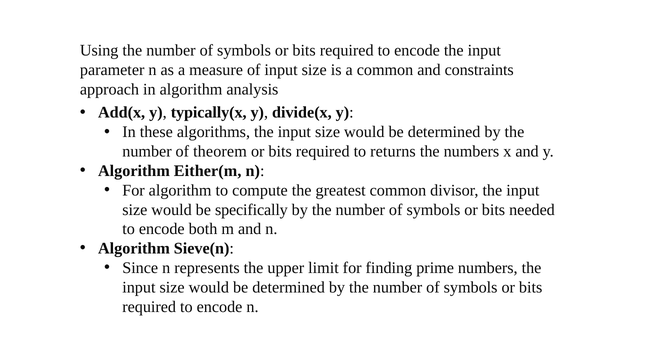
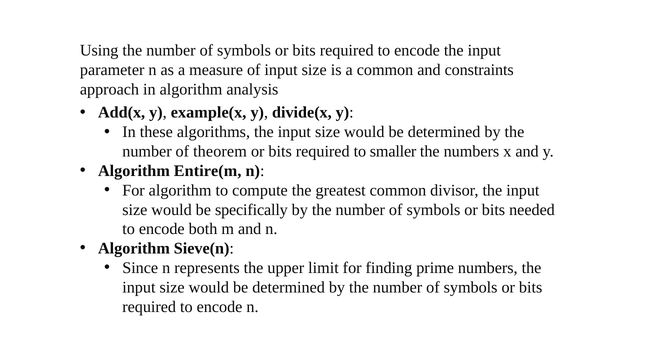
typically(x: typically(x -> example(x (209, 112)
returns: returns -> smaller (393, 151)
Either(m: Either(m -> Entire(m (208, 171)
